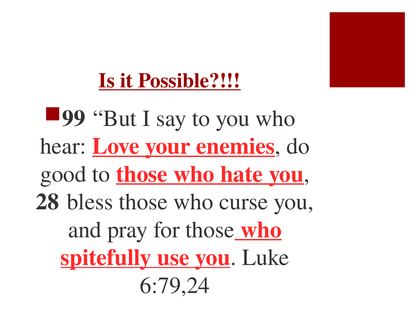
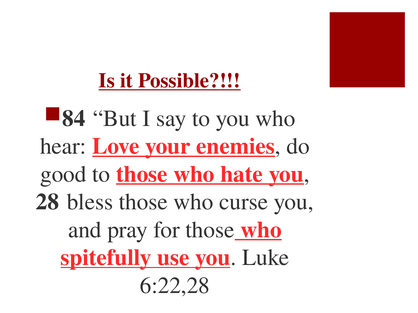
99: 99 -> 84 (74, 119)
6:79,24: 6:79,24 -> 6:22,28 (175, 286)
